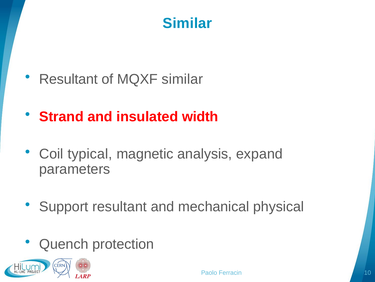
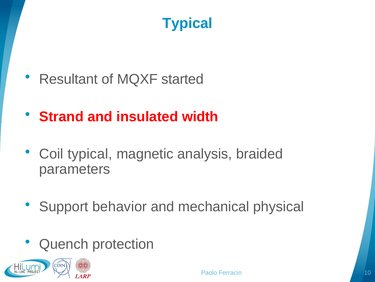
Similar: Similar -> Typical (187, 23)
MQXF similar: similar -> started (183, 79)
expand: expand -> braided (259, 154)
Support resultant: resultant -> behavior (120, 206)
